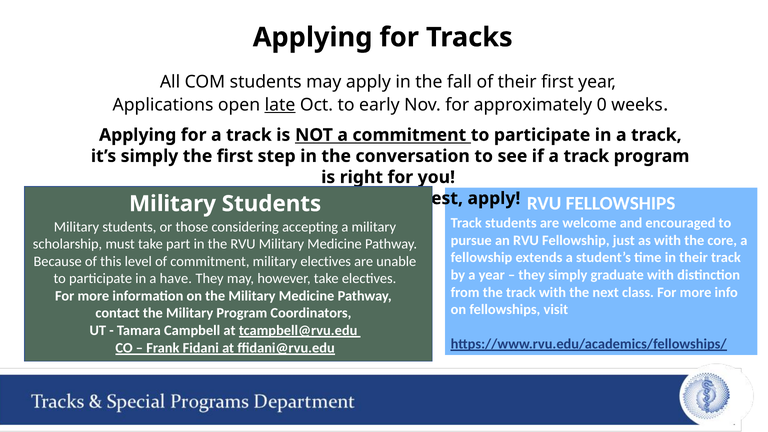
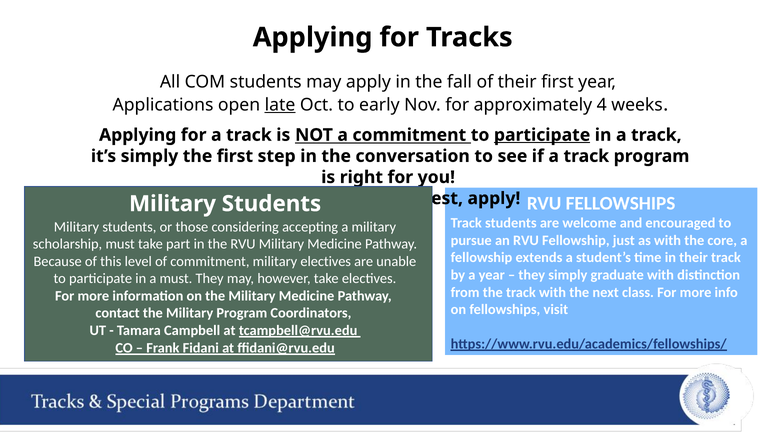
0: 0 -> 4 (602, 105)
participate underline: none -> present (542, 135)
a have: have -> must (176, 279)
